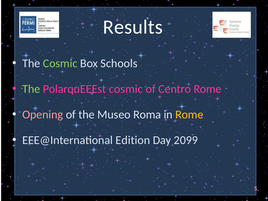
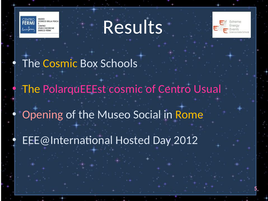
Cosmic colour: light green -> yellow (60, 63)
The colour: light green -> yellow (31, 89)
Centro Rome: Rome -> Usual (207, 89)
Roma: Roma -> Social (147, 115)
Edition: Edition -> Hosted (133, 140)
2099: 2099 -> 2012 (186, 140)
